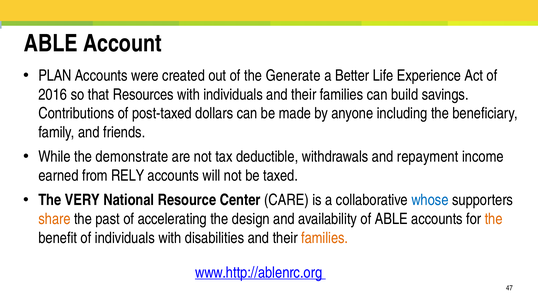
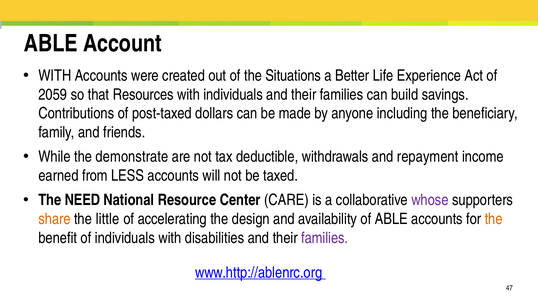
PLAN: PLAN -> WITH (55, 76)
Generate: Generate -> Situations (293, 76)
2016: 2016 -> 2059 (53, 94)
RELY: RELY -> LESS (128, 175)
VERY: VERY -> NEED (82, 200)
whose colour: blue -> purple (430, 200)
past: past -> little (108, 219)
families colour: orange -> purple (325, 238)
